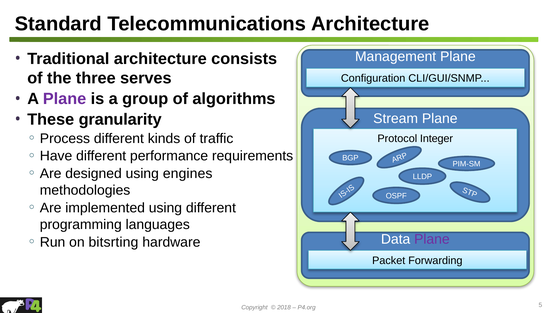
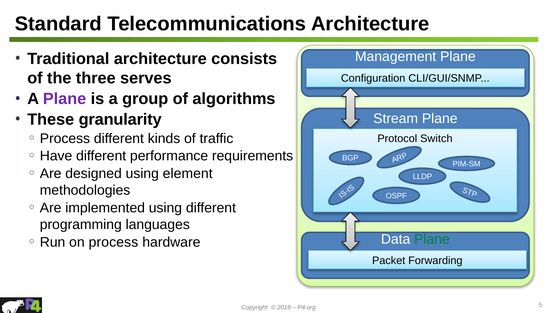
Integer: Integer -> Switch (436, 139)
engines: engines -> element (188, 174)
Plane colour: purple -> green (432, 239)
on bitsrting: bitsrting -> process (113, 242)
